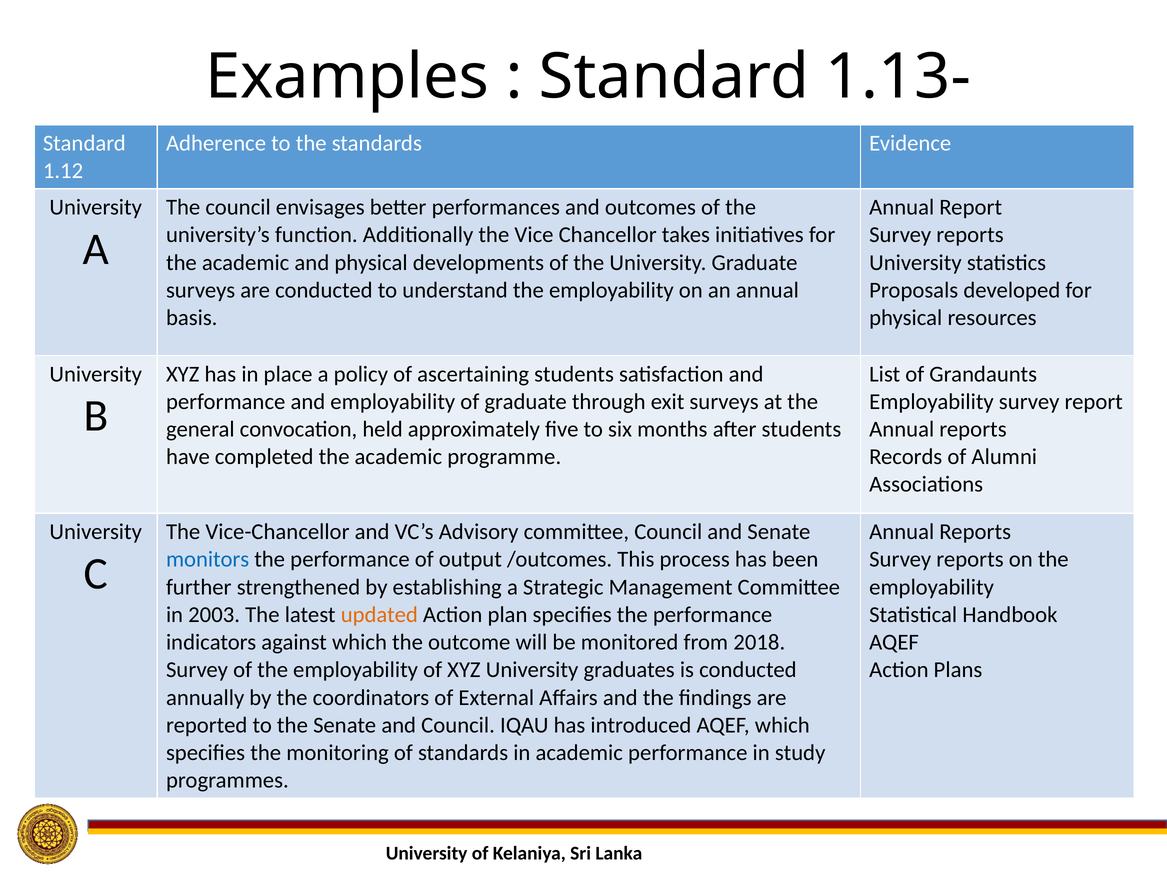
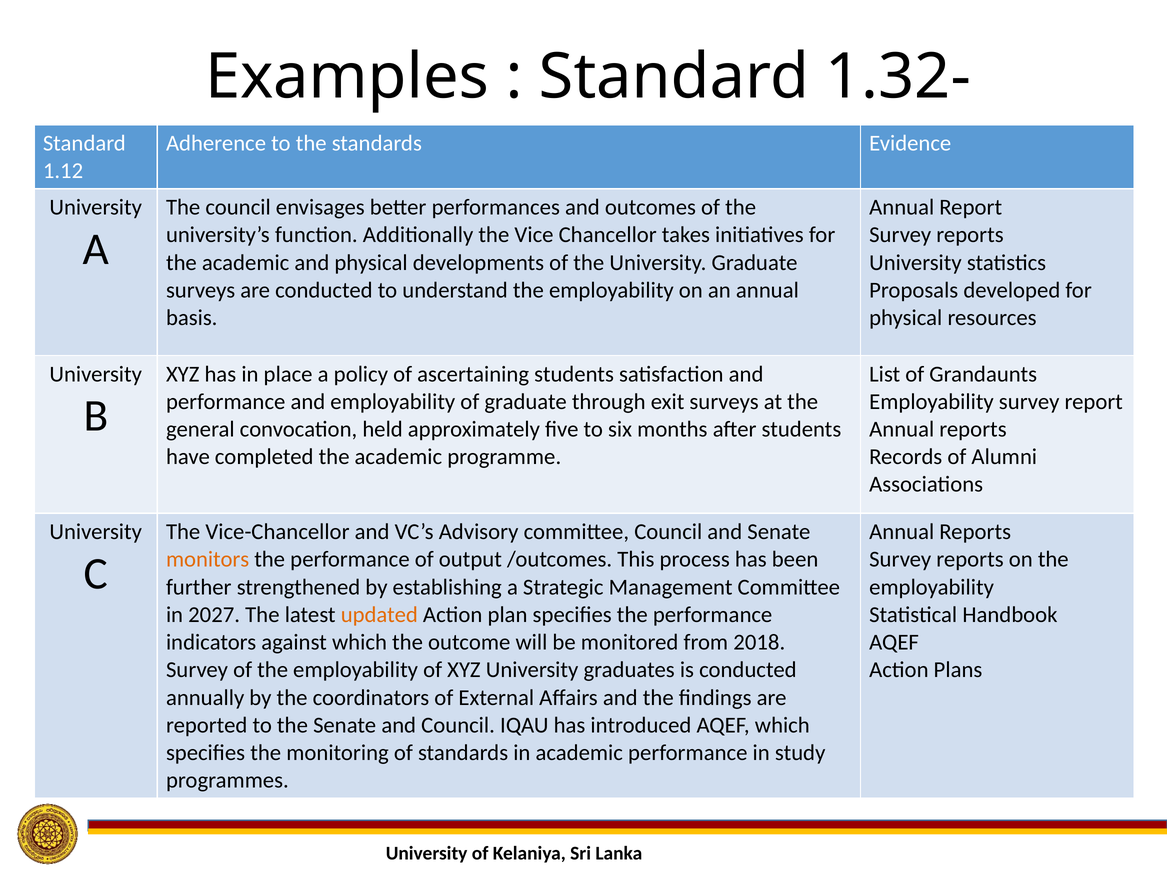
1.13-: 1.13- -> 1.32- (898, 77)
monitors colour: blue -> orange (208, 560)
2003: 2003 -> 2027 (214, 615)
